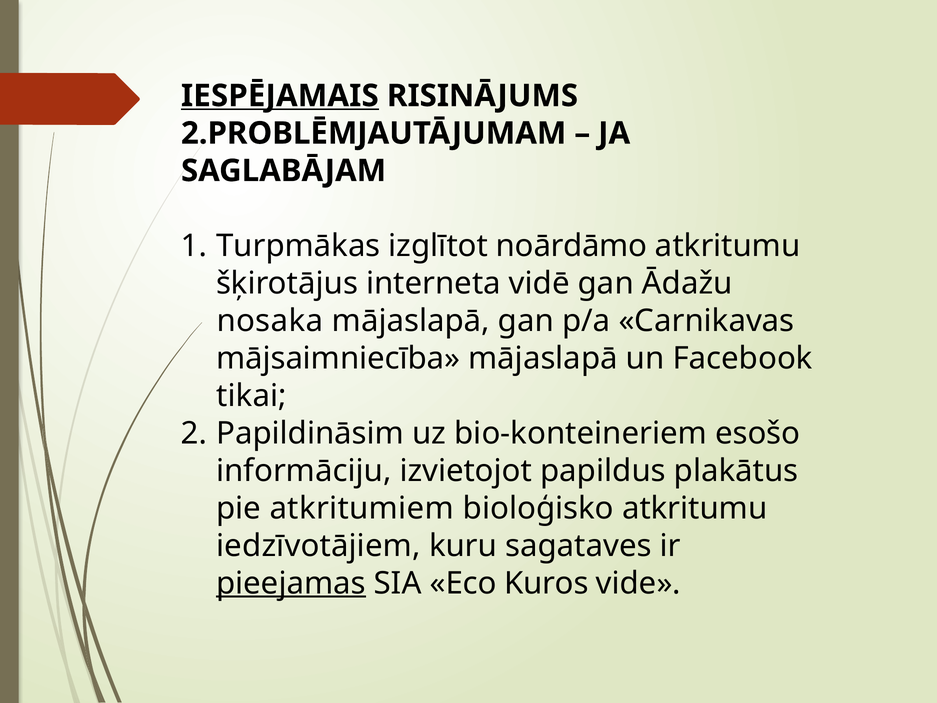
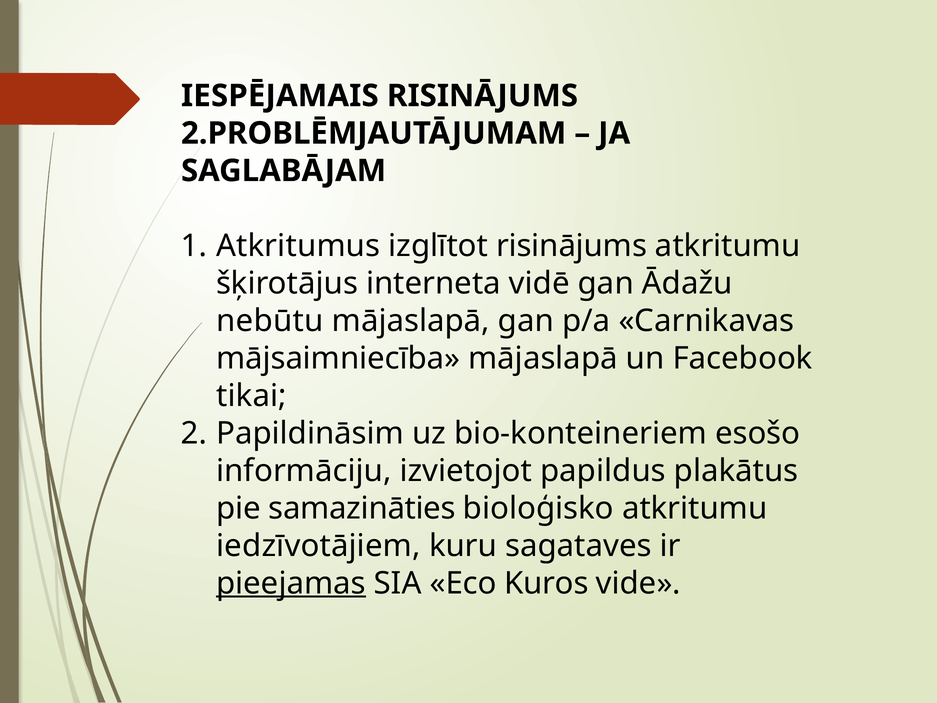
IESPĒJAMAIS underline: present -> none (280, 96)
Turpmākas: Turpmākas -> Atkritumus (298, 246)
izglītot noārdāmo: noārdāmo -> risinājums (572, 246)
nosaka: nosaka -> nebūtu (270, 321)
atkritumiem: atkritumiem -> samazināties (362, 508)
